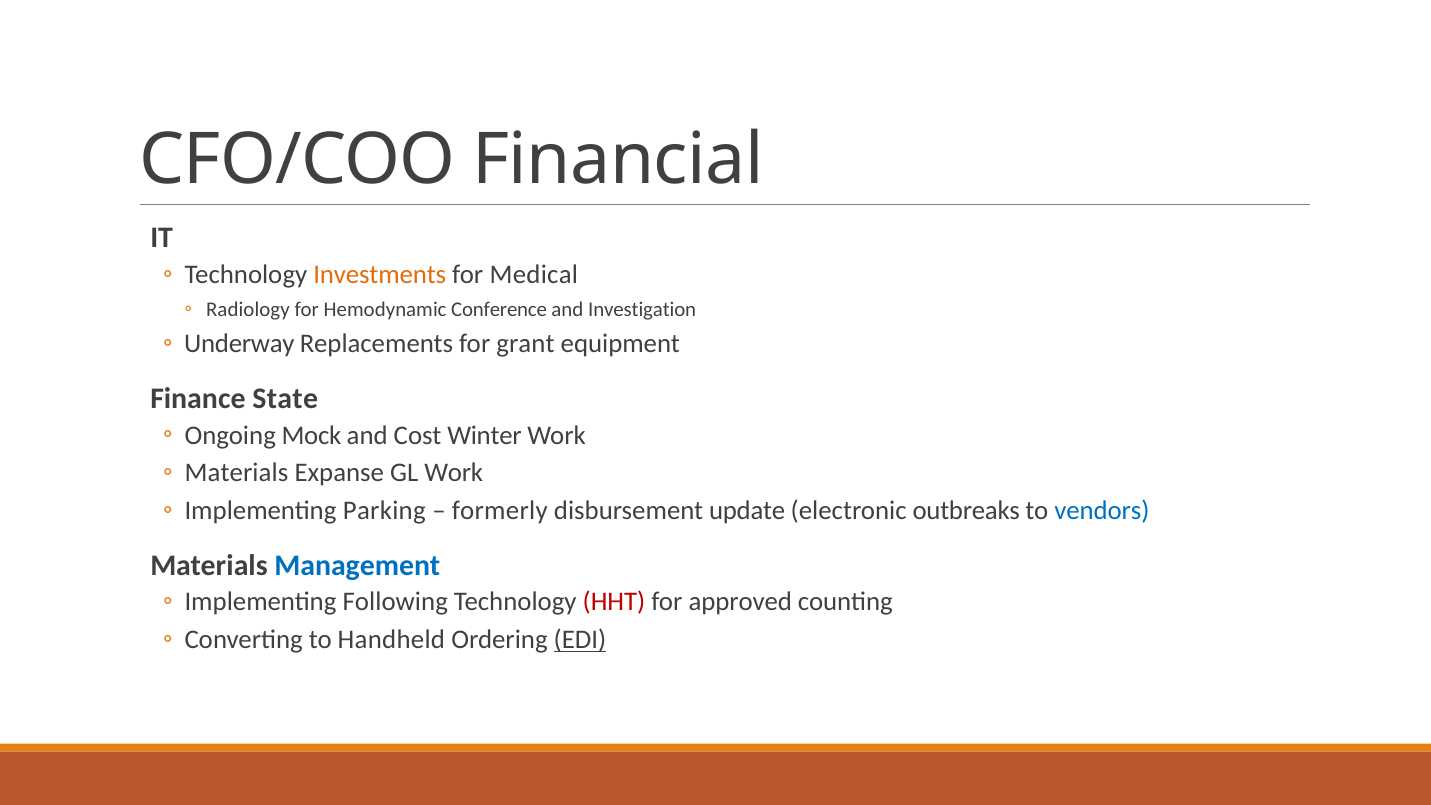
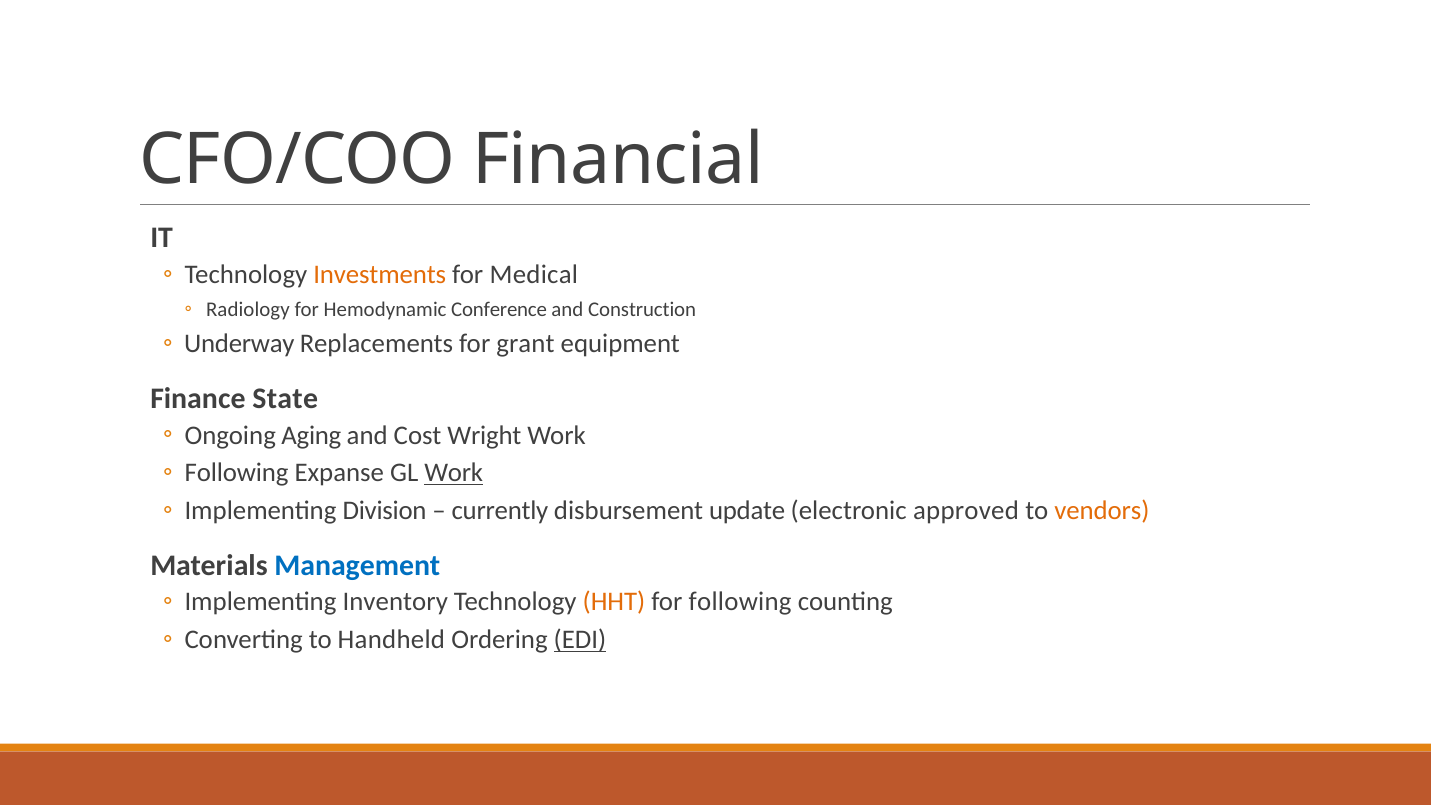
Investigation: Investigation -> Construction (642, 309)
Mock: Mock -> Aging (311, 435)
Winter: Winter -> Wright (484, 435)
Materials: Materials -> Following (237, 473)
Work underline: none -> present (454, 473)
Parking: Parking -> Division (385, 511)
formerly: formerly -> currently (500, 511)
outbreaks: outbreaks -> approved (966, 511)
vendors colour: blue -> orange (1102, 511)
Following: Following -> Inventory (395, 602)
HHT colour: red -> orange (614, 602)
for approved: approved -> following (740, 602)
